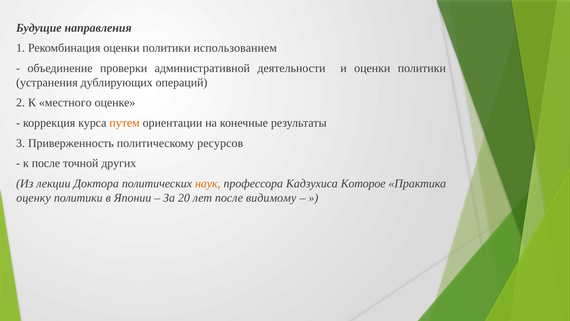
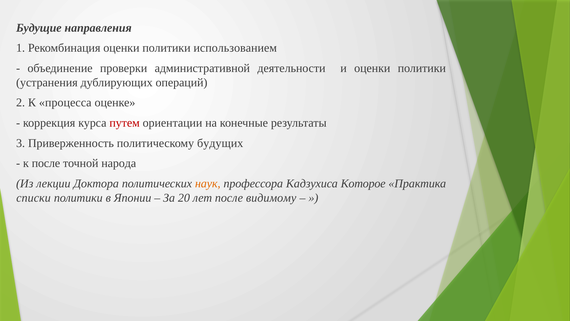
местного: местного -> процесса (65, 103)
путем colour: orange -> red (125, 123)
ресурсов: ресурсов -> будущих (220, 143)
других: других -> народа (119, 163)
оценку: оценку -> списки (34, 198)
